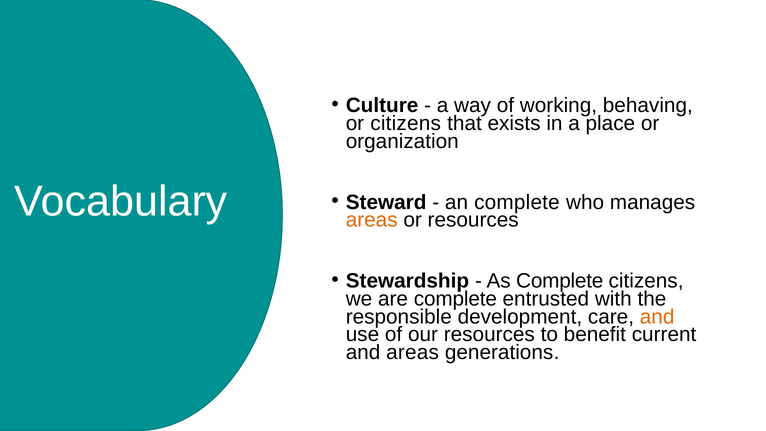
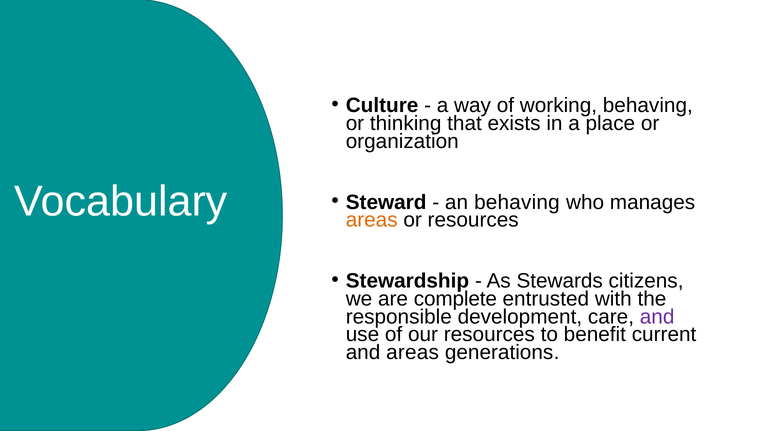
or citizens: citizens -> thinking (406, 124)
an complete: complete -> behaving (517, 202)
As Complete: Complete -> Stewards (560, 281)
and colour: orange -> purple (657, 317)
